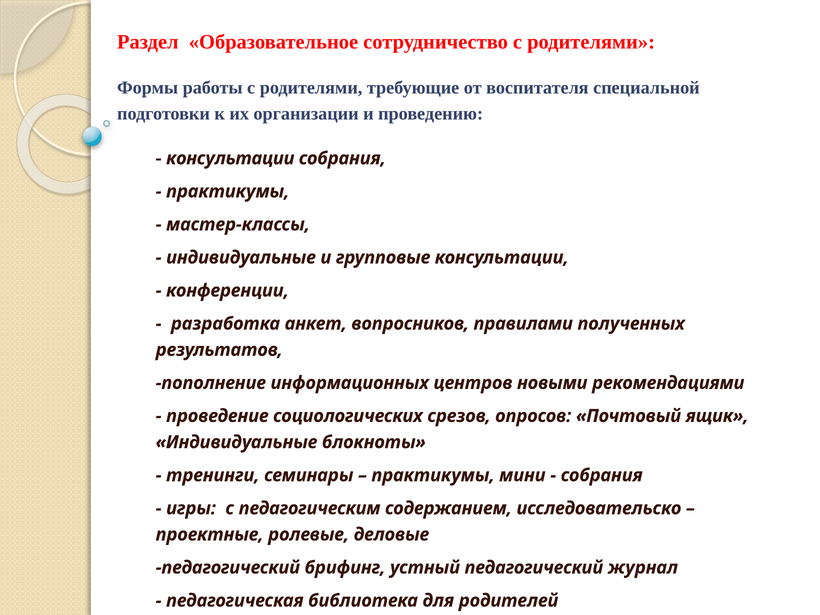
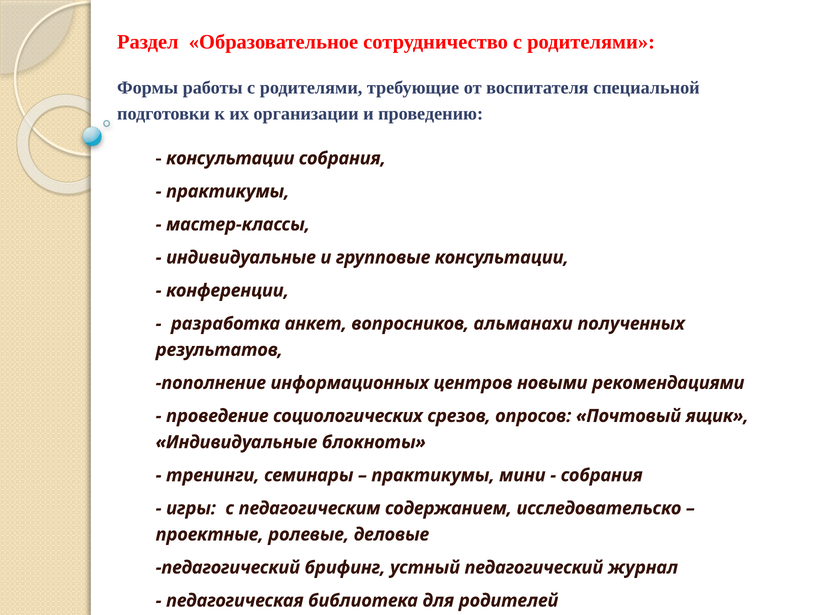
правилами: правилами -> альманахи (523, 324)
